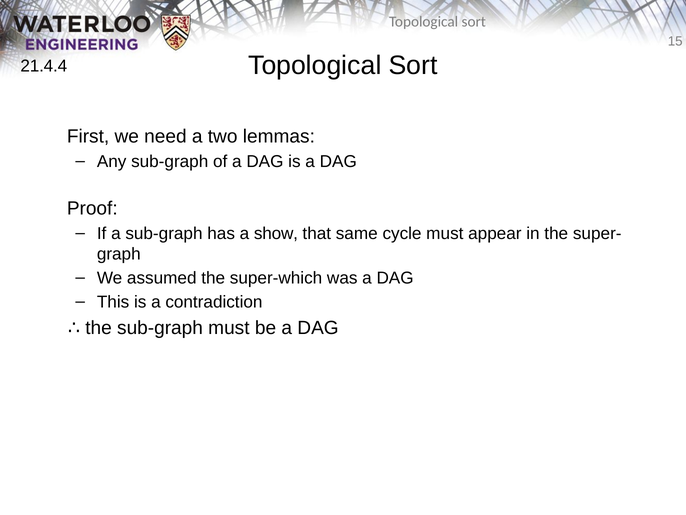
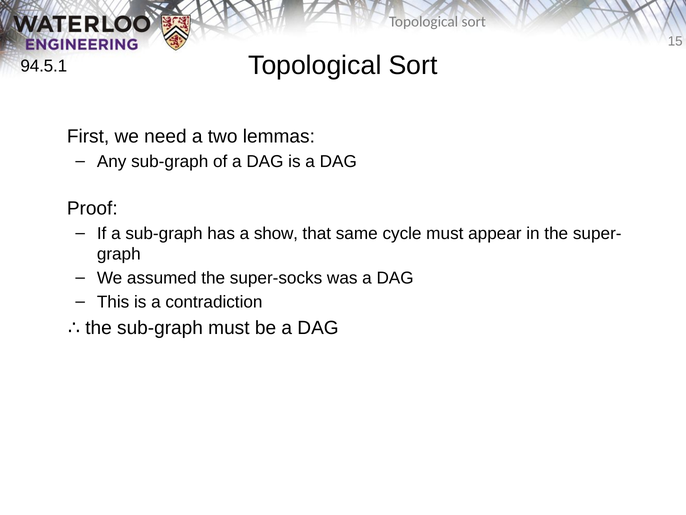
21.4.4: 21.4.4 -> 94.5.1 (44, 66)
super-which: super-which -> super-socks (276, 278)
